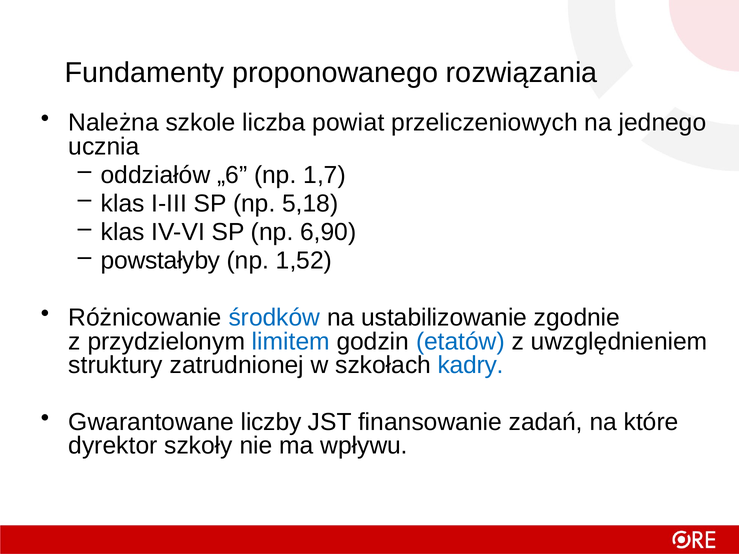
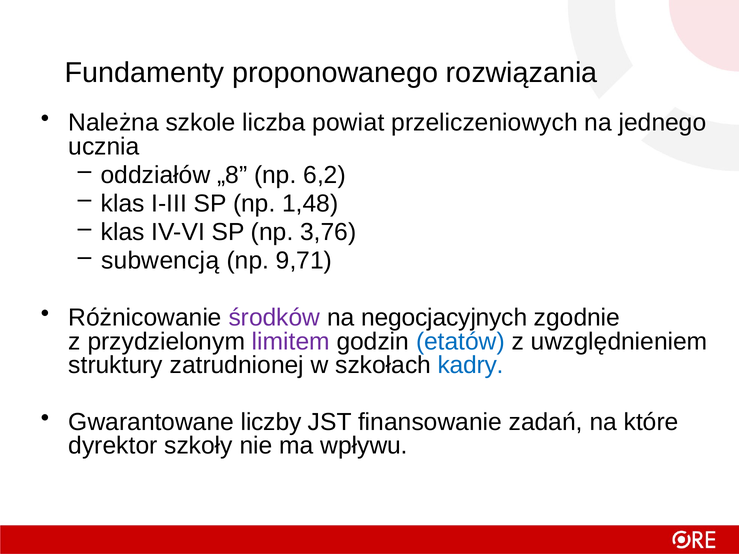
„6: „6 -> „8 (232, 175)
1,7: 1,7 -> 6,2 (325, 175)
5,18: 5,18 -> 1,48 (310, 204)
6,90: 6,90 -> 3,76 (328, 232)
powstałyby: powstałyby -> subwencją (160, 261)
1,52: 1,52 -> 9,71 (304, 261)
środków colour: blue -> purple (274, 318)
ustabilizowanie: ustabilizowanie -> negocjacyjnych (444, 318)
limitem colour: blue -> purple (291, 342)
